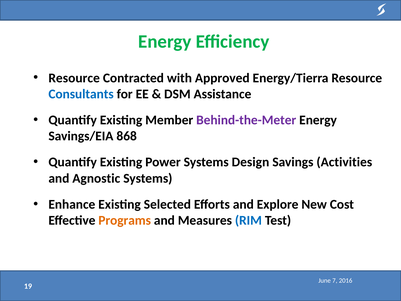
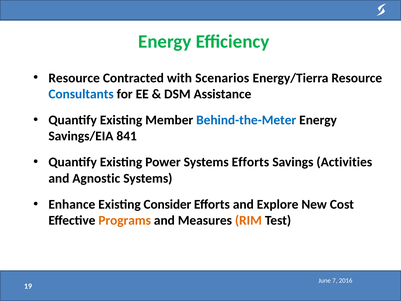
Approved: Approved -> Scenarios (222, 78)
Behind-the-Meter colour: purple -> blue (246, 120)
868: 868 -> 841 (127, 136)
Systems Design: Design -> Efforts (250, 162)
Selected: Selected -> Consider (167, 204)
RIM colour: blue -> orange (248, 220)
